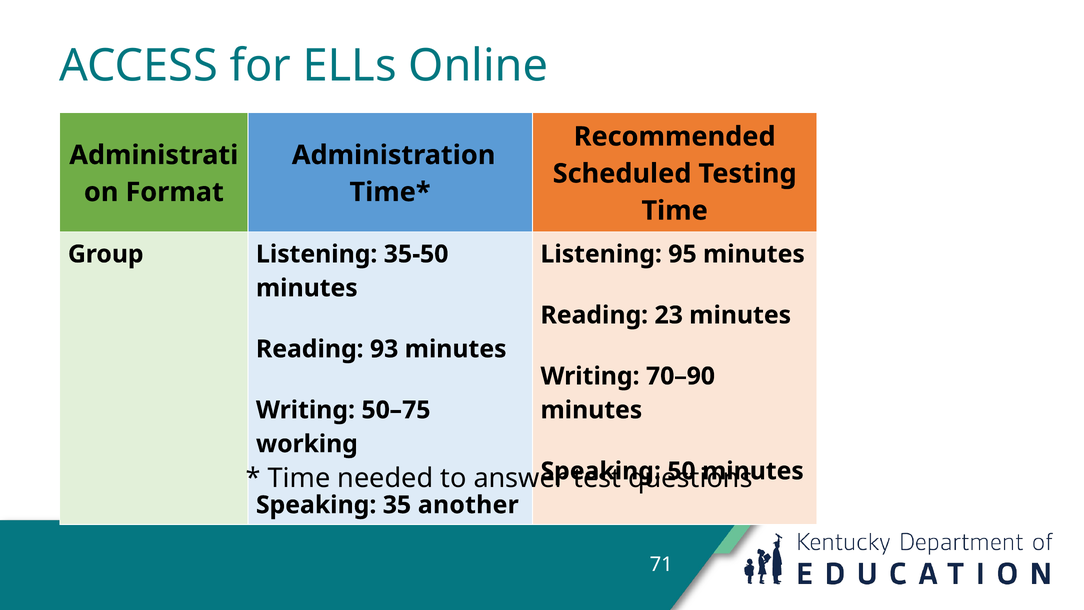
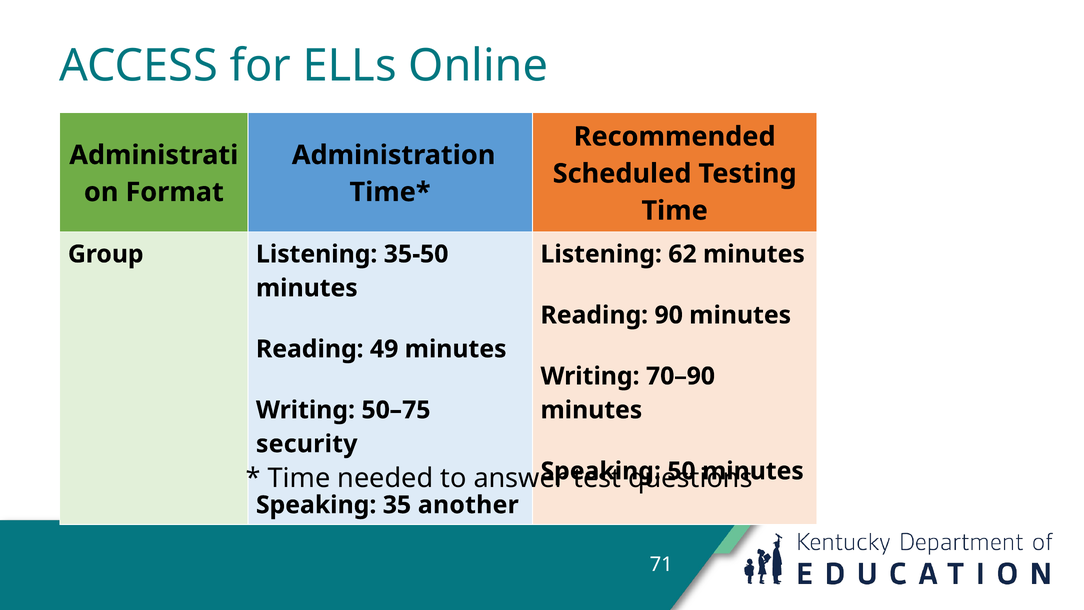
95: 95 -> 62 (682, 254)
23: 23 -> 90 (669, 315)
93: 93 -> 49 (384, 349)
working: working -> security (307, 444)
